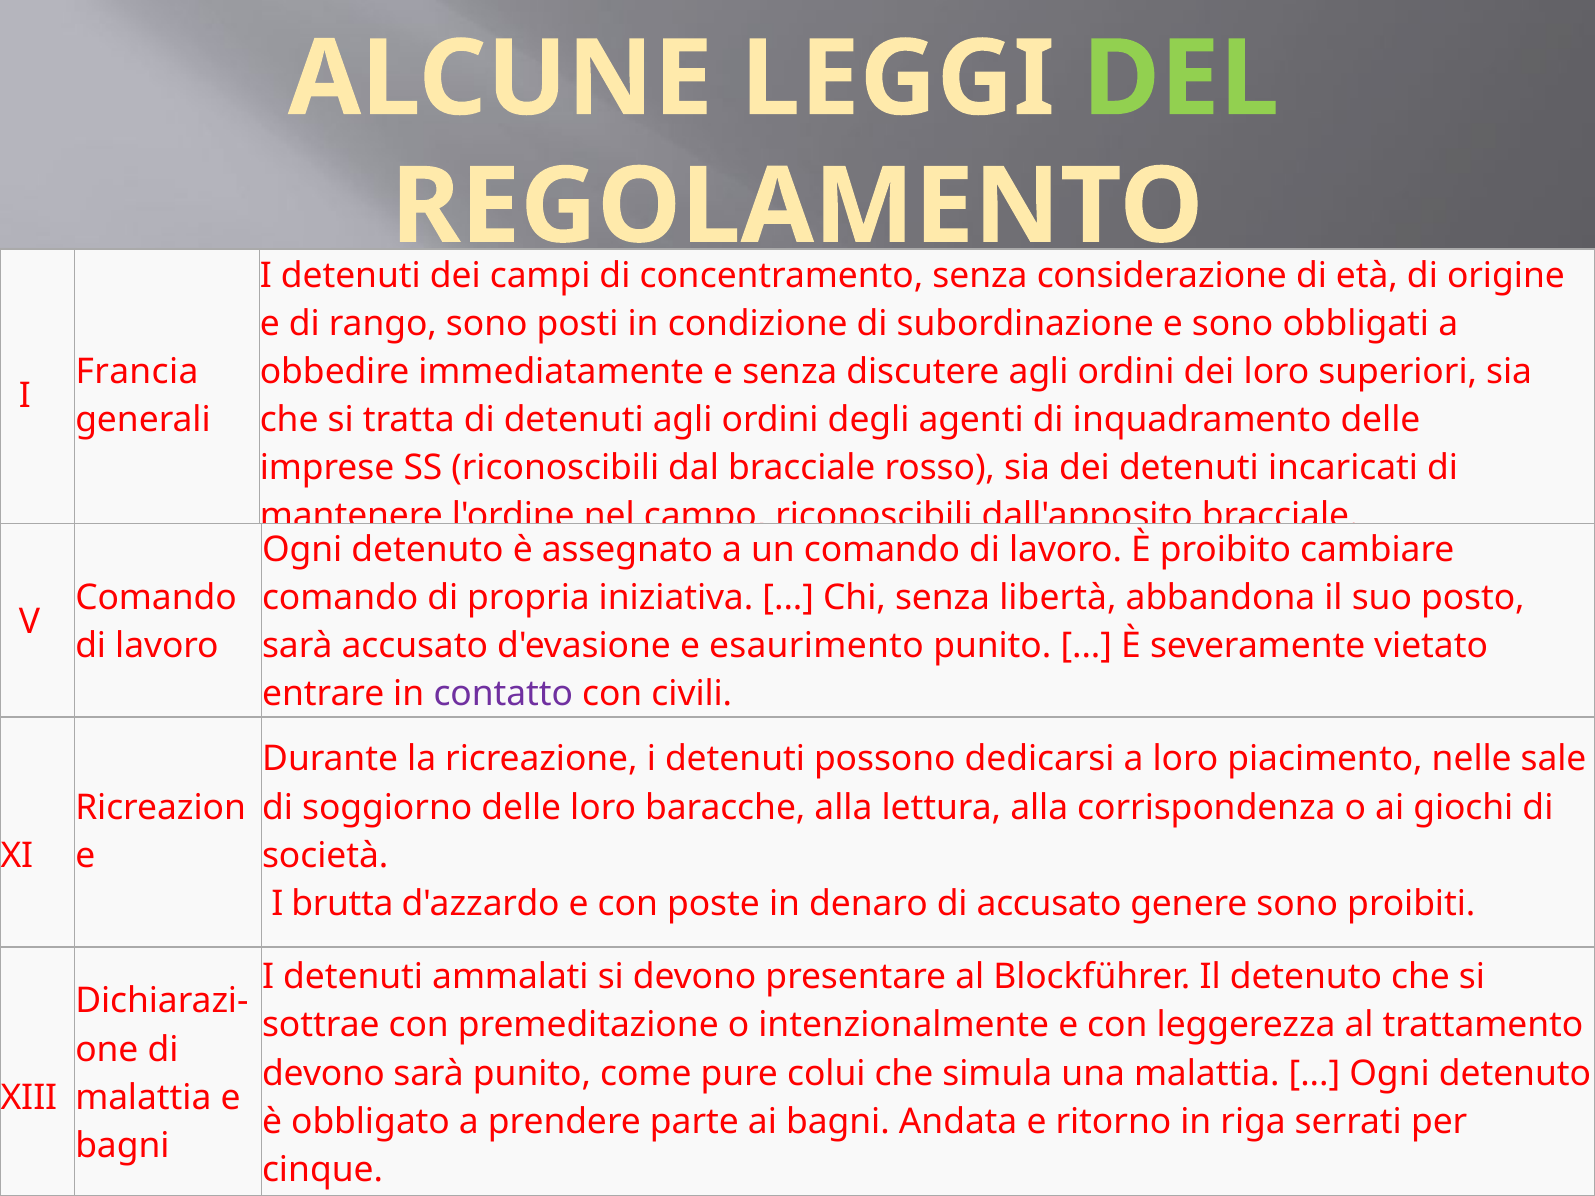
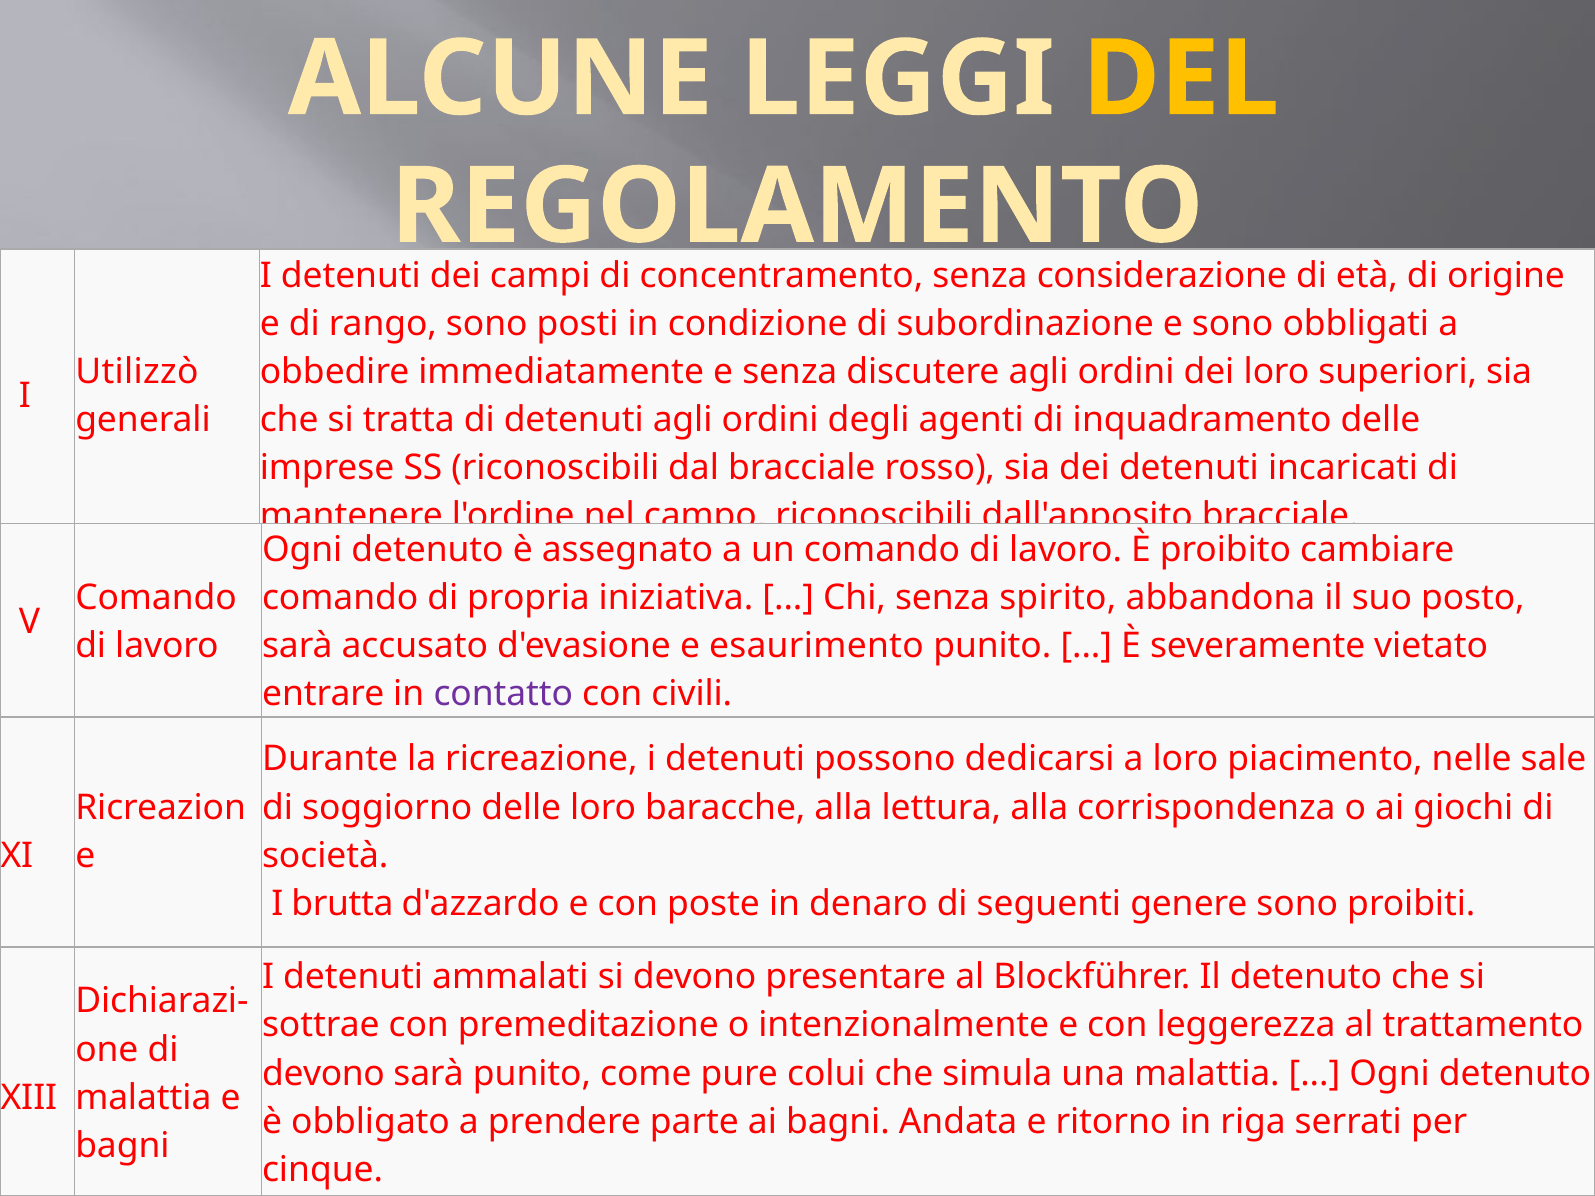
DEL colour: light green -> yellow (1181, 79)
Francia: Francia -> Utilizzò (137, 372)
libertà: libertà -> spirito (1058, 598)
di accusato: accusato -> seguenti (1049, 904)
